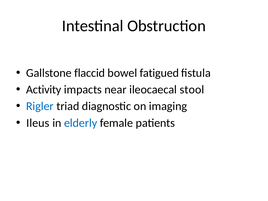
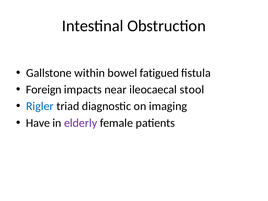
flaccid: flaccid -> within (90, 73)
Activity: Activity -> Foreign (44, 90)
Ileus: Ileus -> Have (38, 123)
elderly colour: blue -> purple (81, 123)
